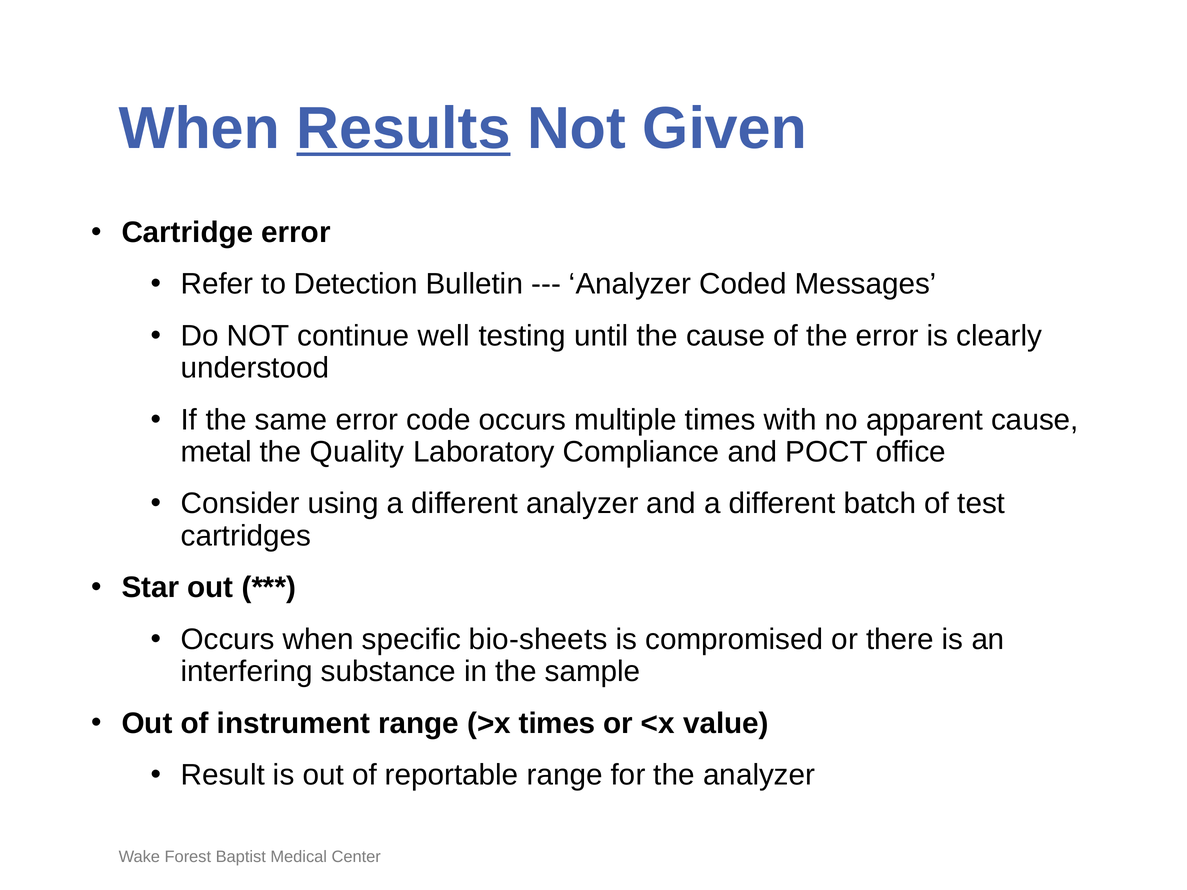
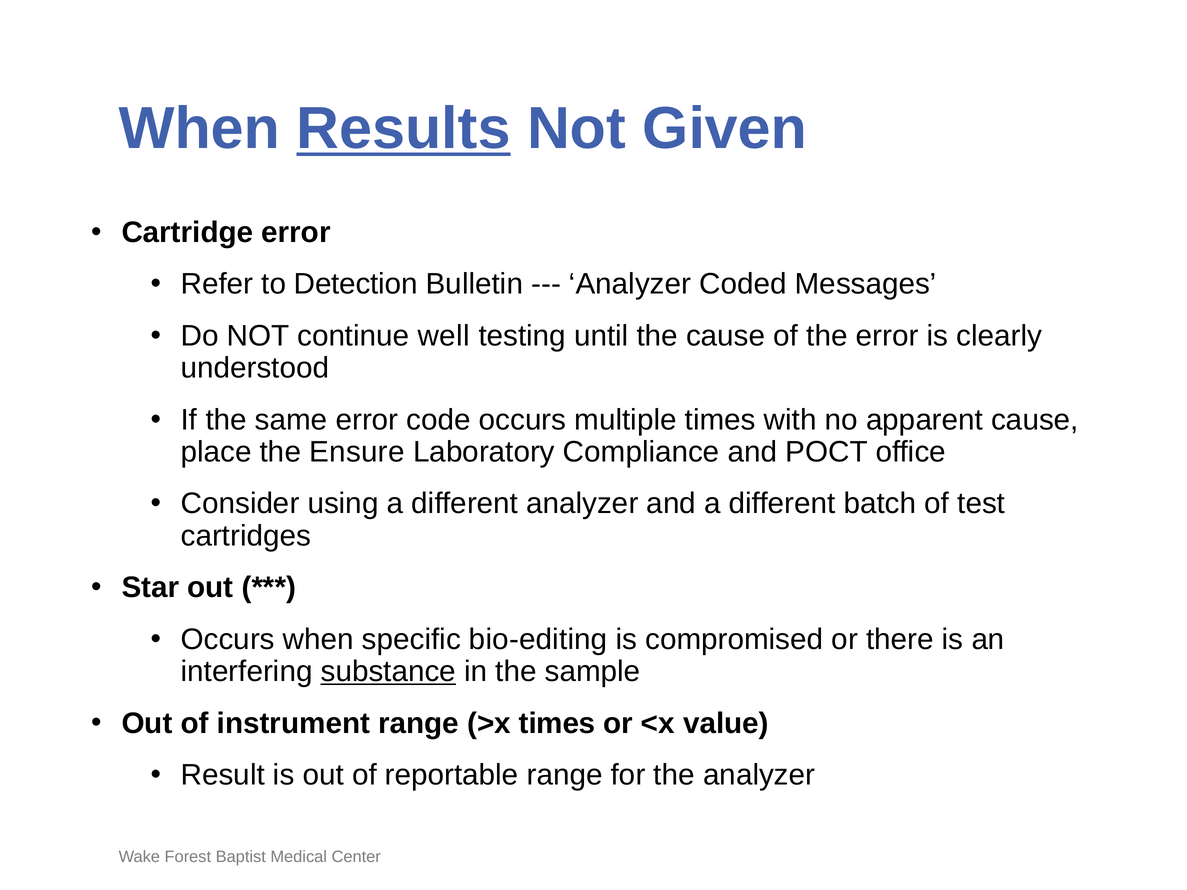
metal: metal -> place (216, 452)
Quality: Quality -> Ensure (357, 452)
bio-sheets: bio-sheets -> bio-editing (538, 640)
substance underline: none -> present (388, 672)
